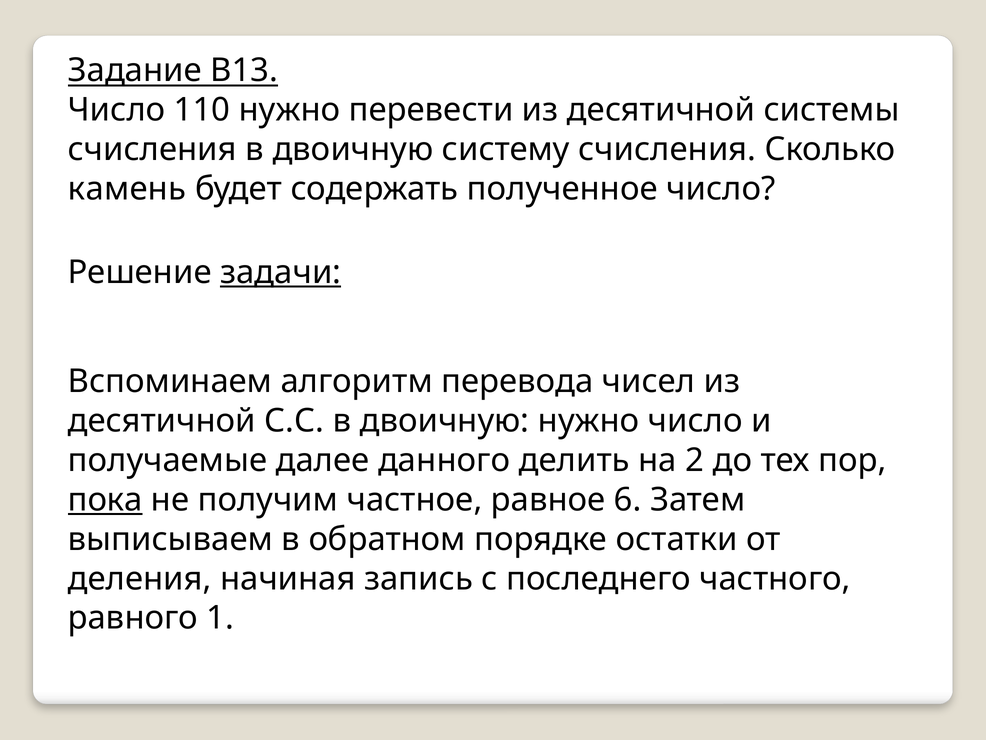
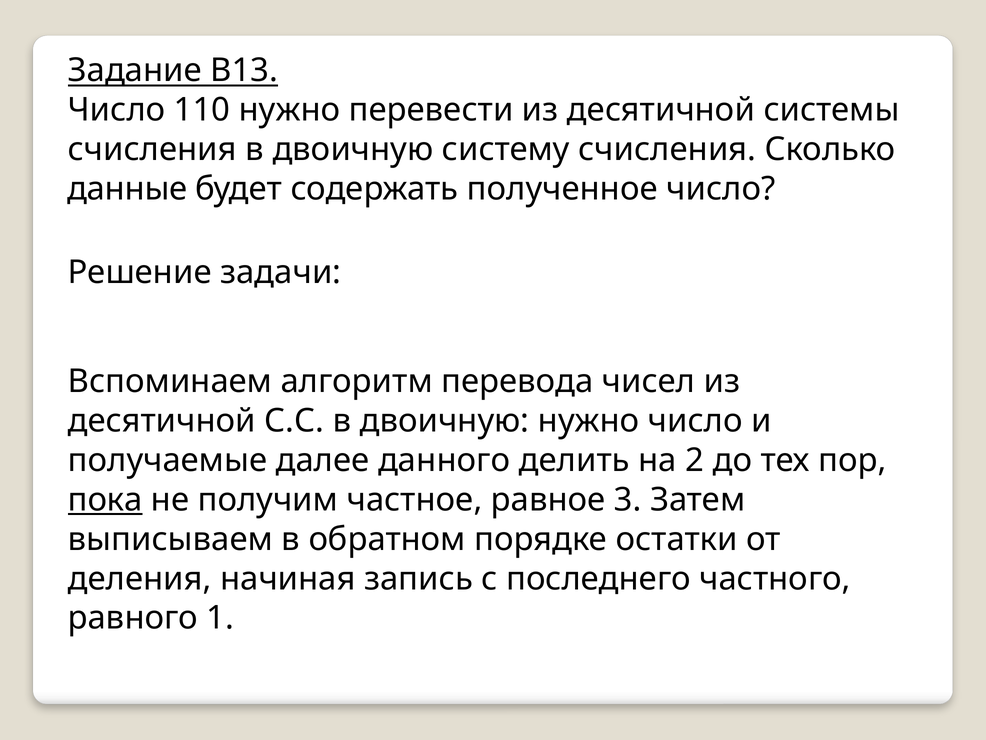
камень: камень -> данные (127, 189)
задачи underline: present -> none (281, 272)
6: 6 -> 3 (628, 499)
